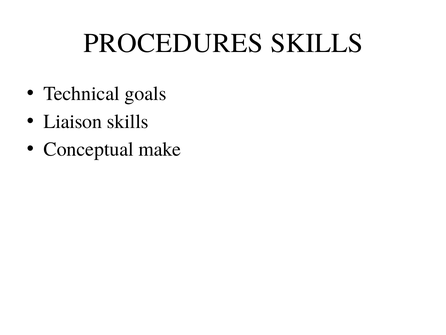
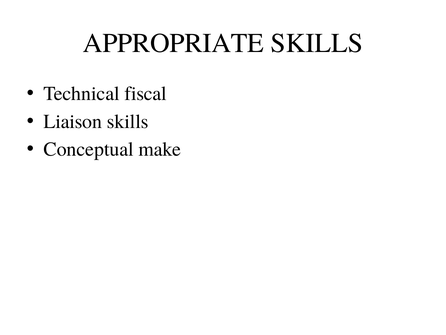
PROCEDURES: PROCEDURES -> APPROPRIATE (173, 43)
goals: goals -> fiscal (146, 94)
